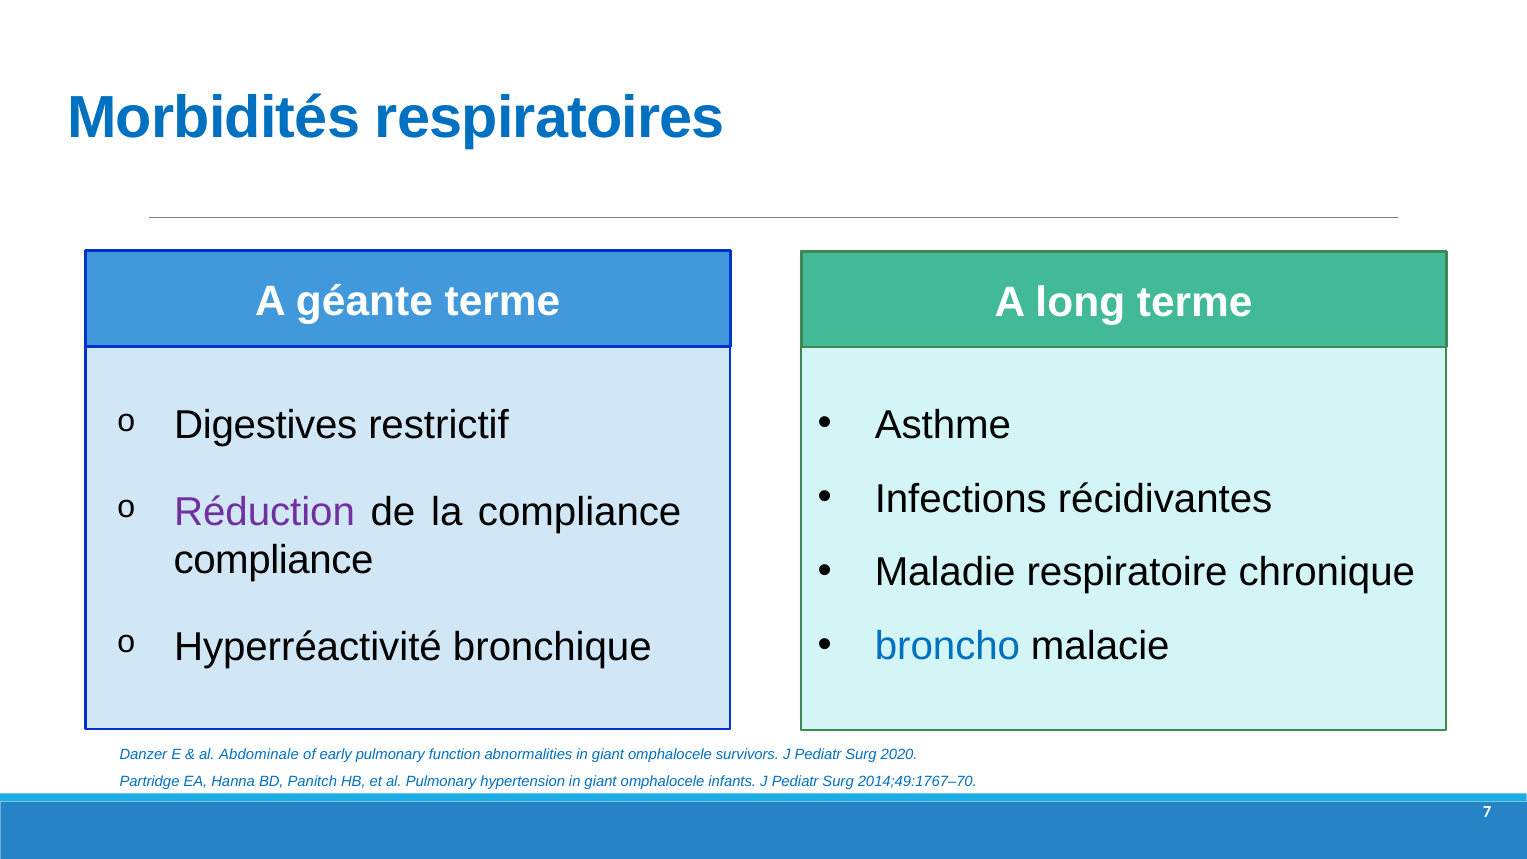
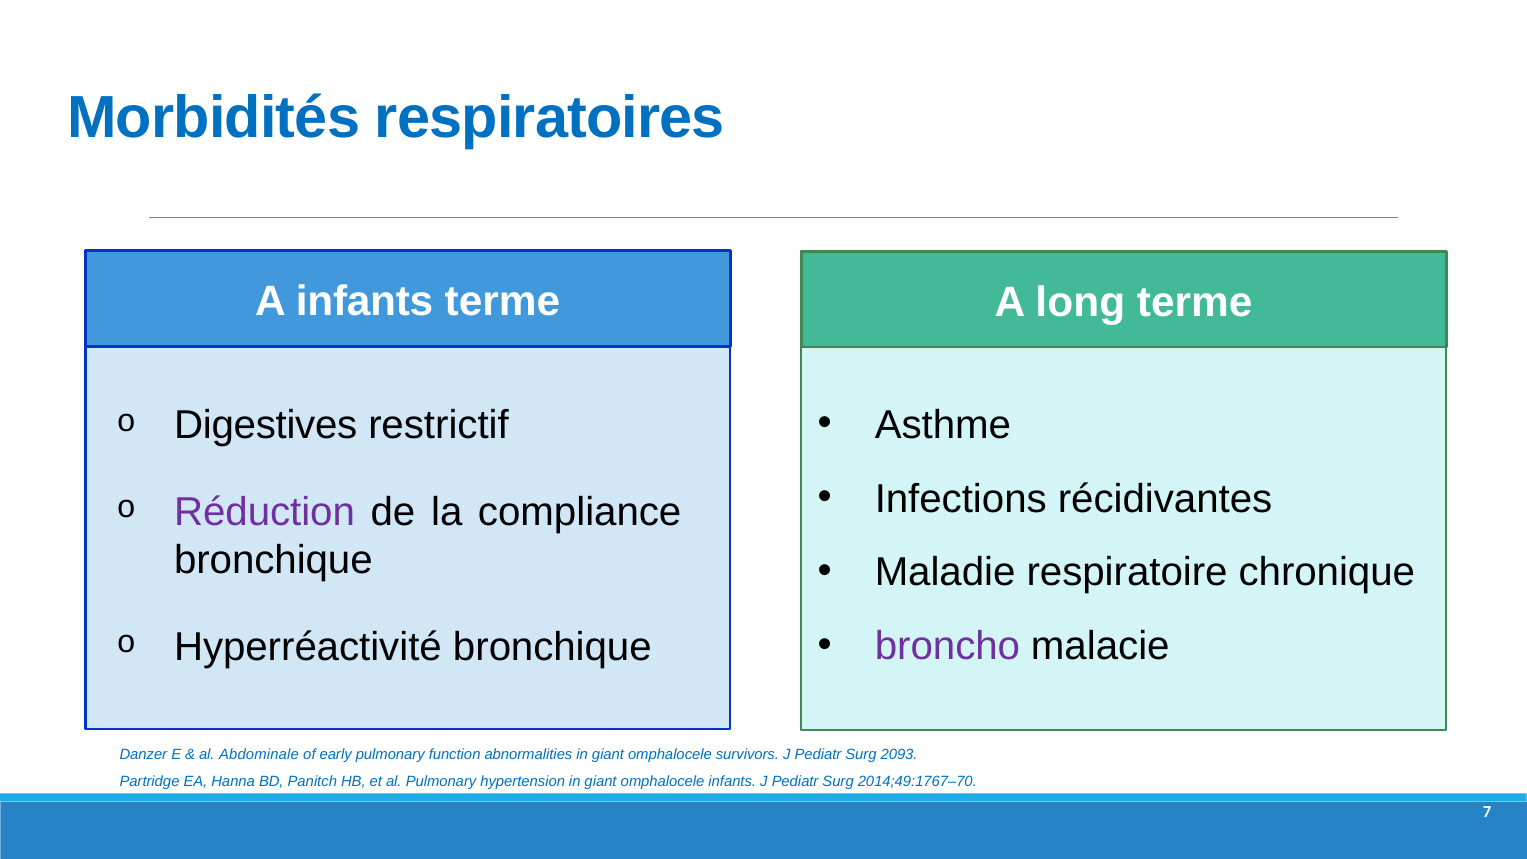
A géante: géante -> infants (365, 302)
compliance: compliance -> bronchique (273, 560)
broncho colour: blue -> purple (947, 646)
2020: 2020 -> 2093 (899, 755)
